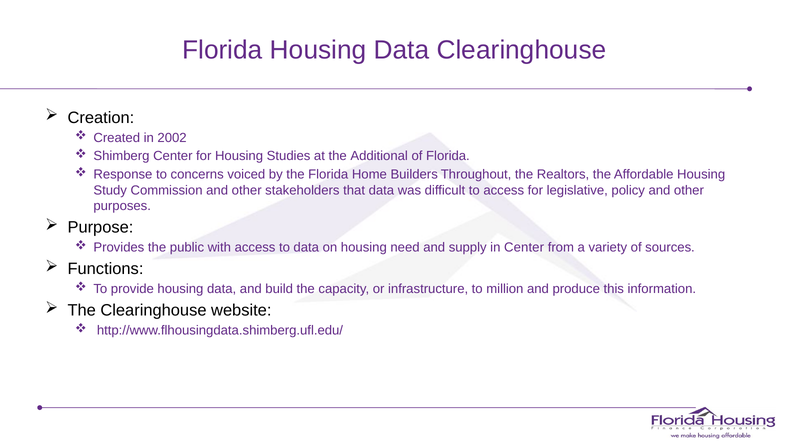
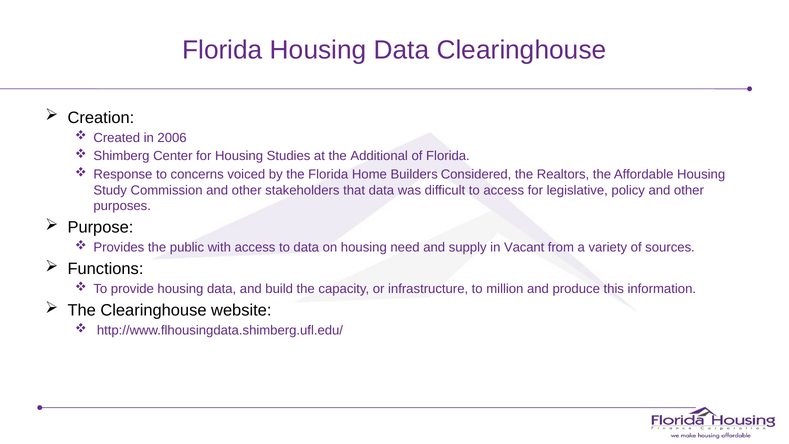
2002: 2002 -> 2006 (172, 138)
Throughout: Throughout -> Considered (476, 174)
in Center: Center -> Vacant (524, 247)
